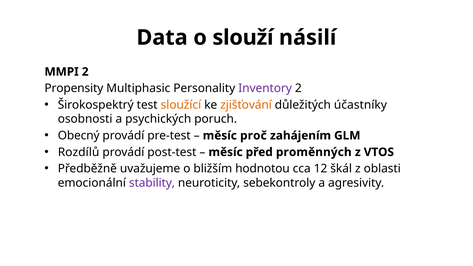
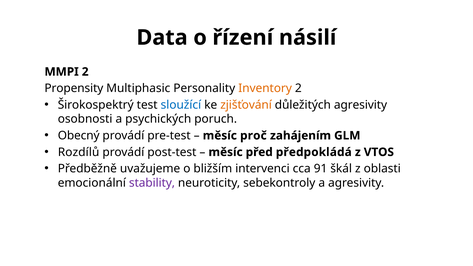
slouží: slouží -> řízení (243, 38)
Inventory colour: purple -> orange (265, 88)
sloužící colour: orange -> blue (181, 105)
důležitých účastníky: účastníky -> agresivity (361, 105)
proměnných: proměnných -> předpokládá (314, 152)
hodnotou: hodnotou -> intervenci (262, 169)
12: 12 -> 91 (321, 169)
